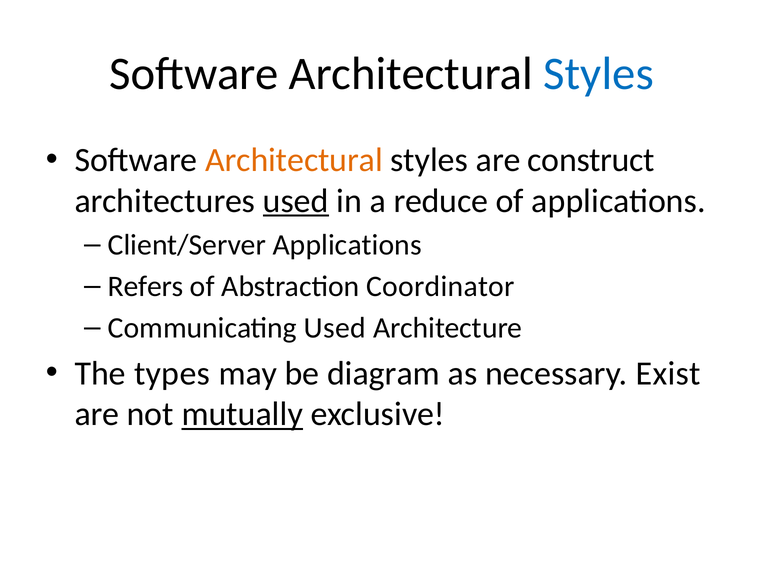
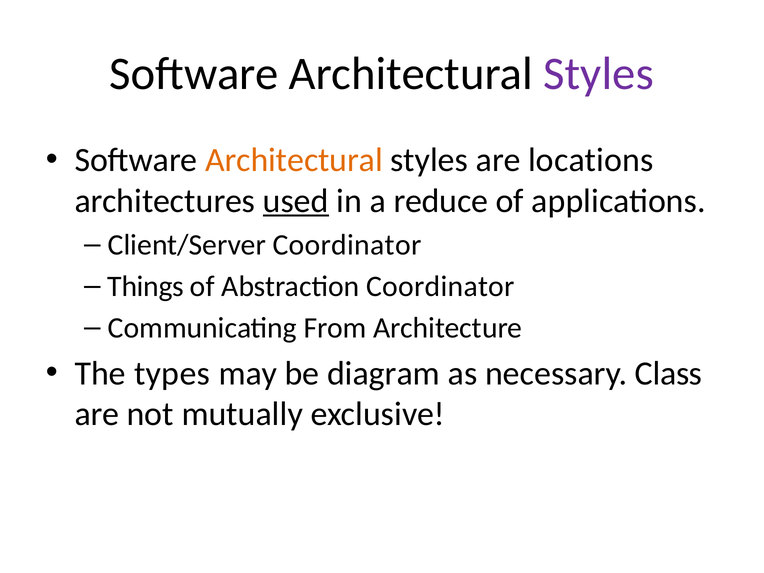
Styles colour: blue -> purple (599, 74)
construct: construct -> locations (591, 160)
Client/Server Applications: Applications -> Coordinator (347, 245)
Refers: Refers -> Things (146, 287)
Communicating Used: Used -> From (335, 328)
Exist: Exist -> Class (669, 373)
mutually underline: present -> none (242, 414)
